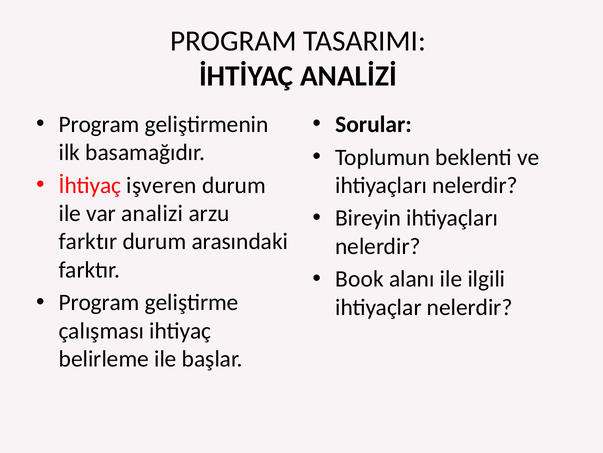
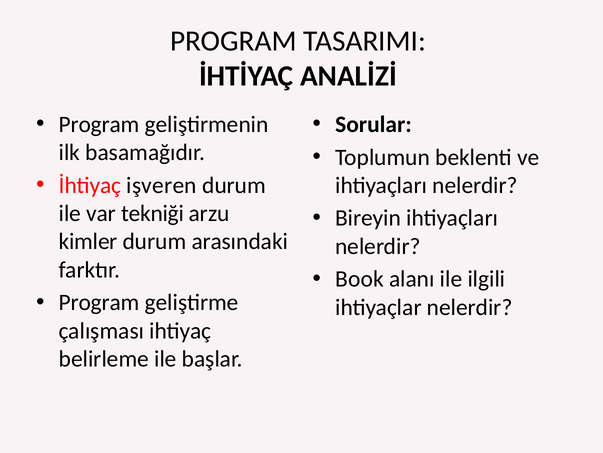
analizi: analizi -> tekniği (153, 213)
farktır: farktır -> kimler (88, 241)
